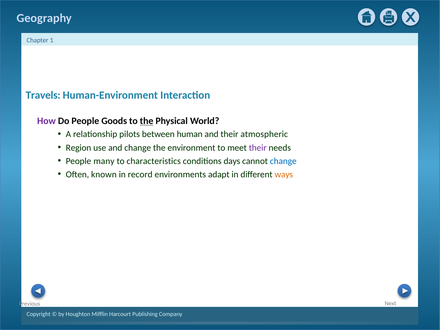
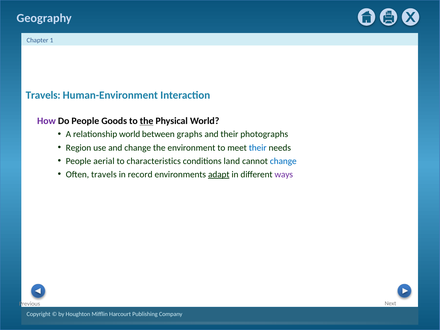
relationship pilots: pilots -> world (130, 134)
human: human -> graphs (190, 134)
atmospheric: atmospheric -> photographs (264, 134)
their colour: purple -> blue (258, 148)
many: many -> aerial (104, 161)
days: days -> land (232, 161)
Often known: known -> travels (104, 174)
adapt underline: none -> present (219, 174)
ways colour: orange -> purple (284, 174)
